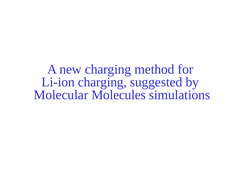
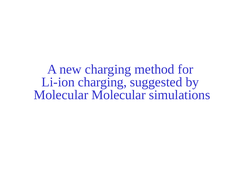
Molecular Molecules: Molecules -> Molecular (119, 95)
